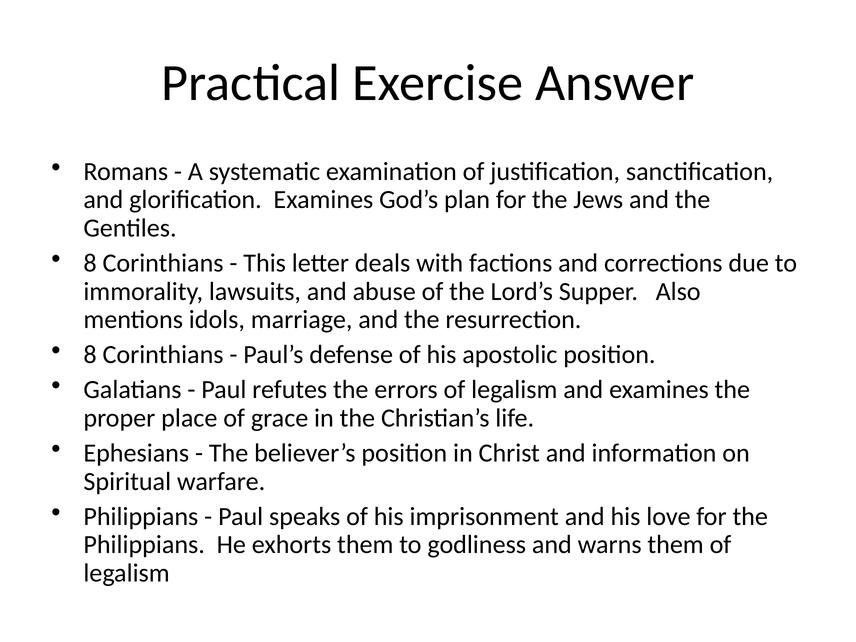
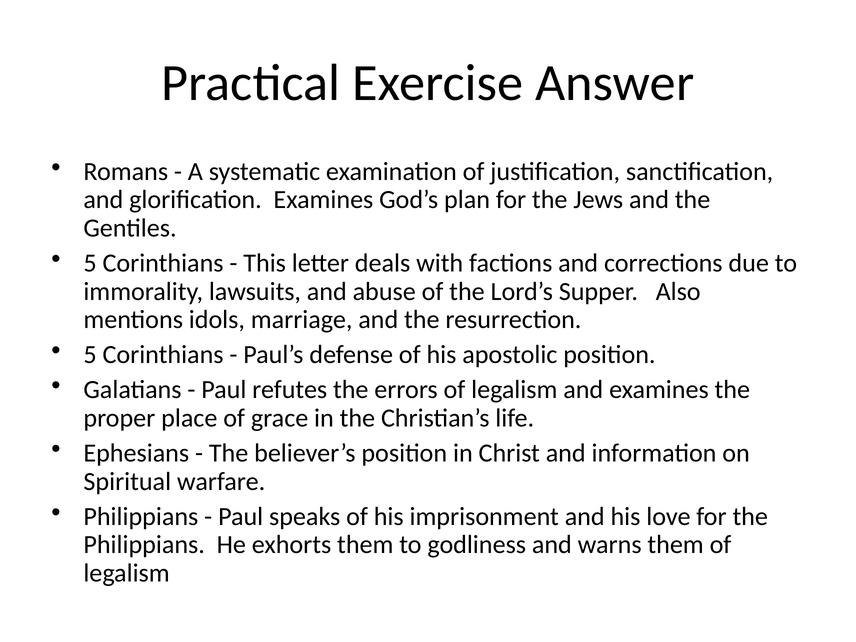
8: 8 -> 5 (90, 263)
8: 8 -> 5 (90, 355)
